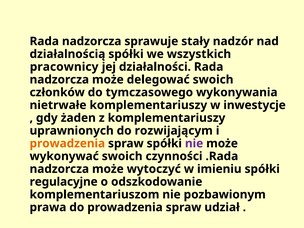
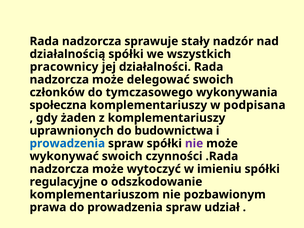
nietrwałe: nietrwałe -> społeczna (58, 105)
inwestycje: inwestycje -> podpisana (254, 105)
rozwijającym: rozwijającym -> budownictwa (174, 131)
prowadzenia colour: orange -> blue (67, 143)
